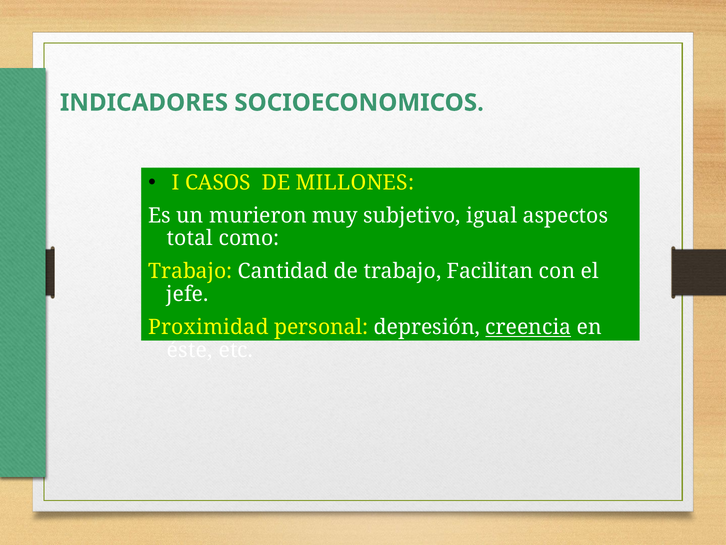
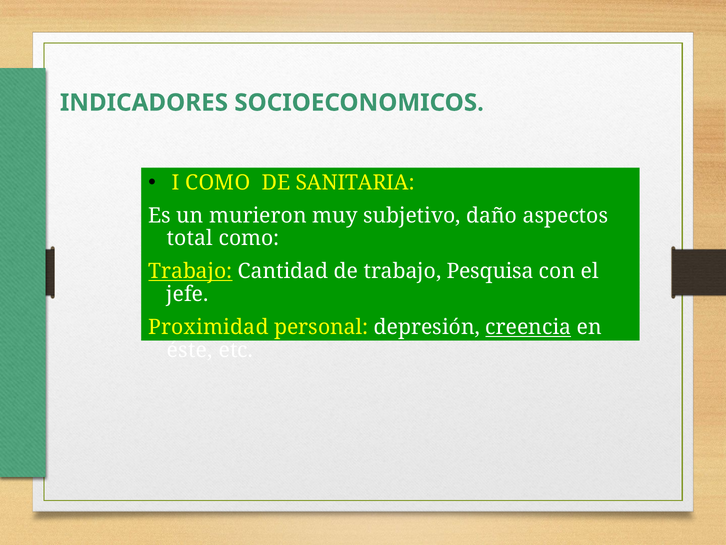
I CASOS: CASOS -> COMO (218, 182)
MILLONES: MILLONES -> SANITARIA (355, 182)
igual: igual -> daño (492, 215)
Trabajo underline: none -> present (190, 271)
Facilitan: Facilitan -> Pesquisa (490, 271)
